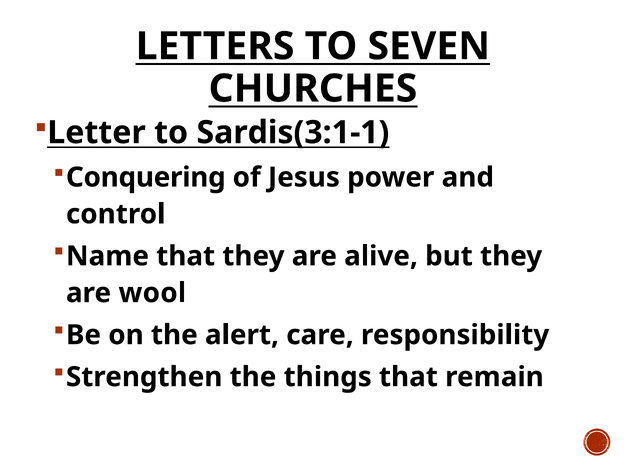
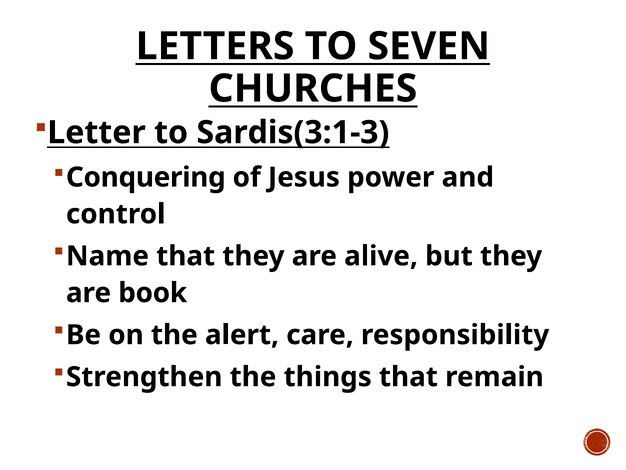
Sardis(3:1-1: Sardis(3:1-1 -> Sardis(3:1-3 (293, 132)
wool: wool -> book (153, 293)
